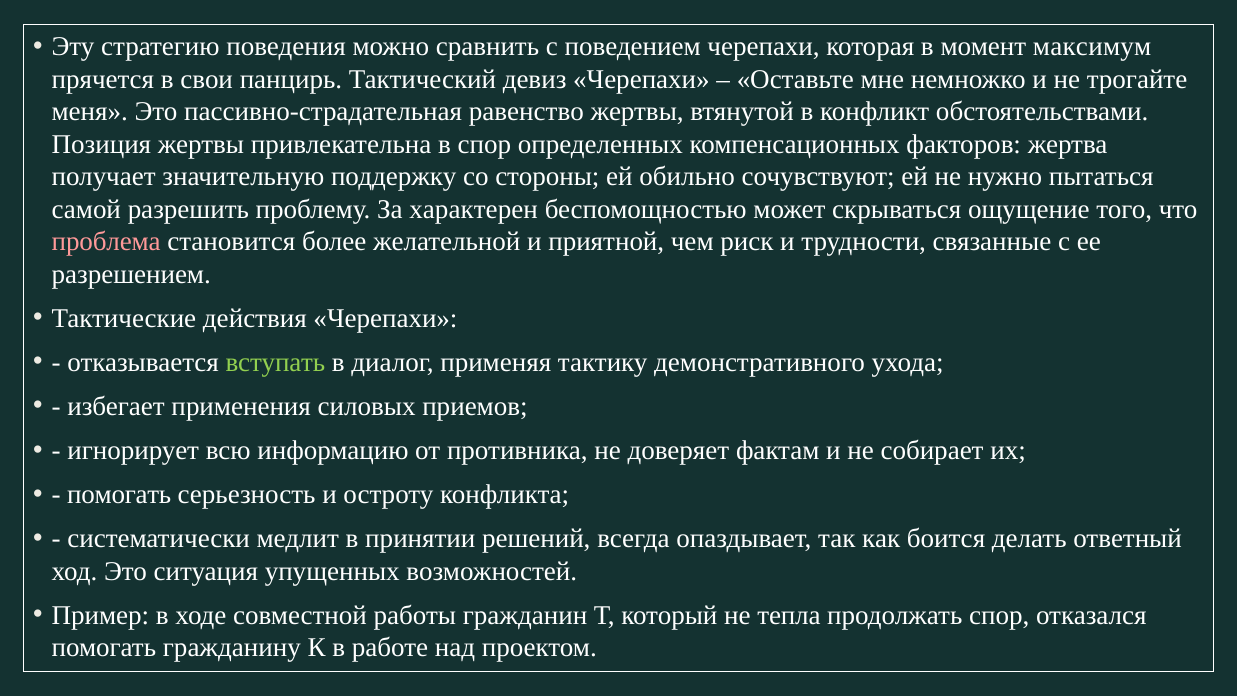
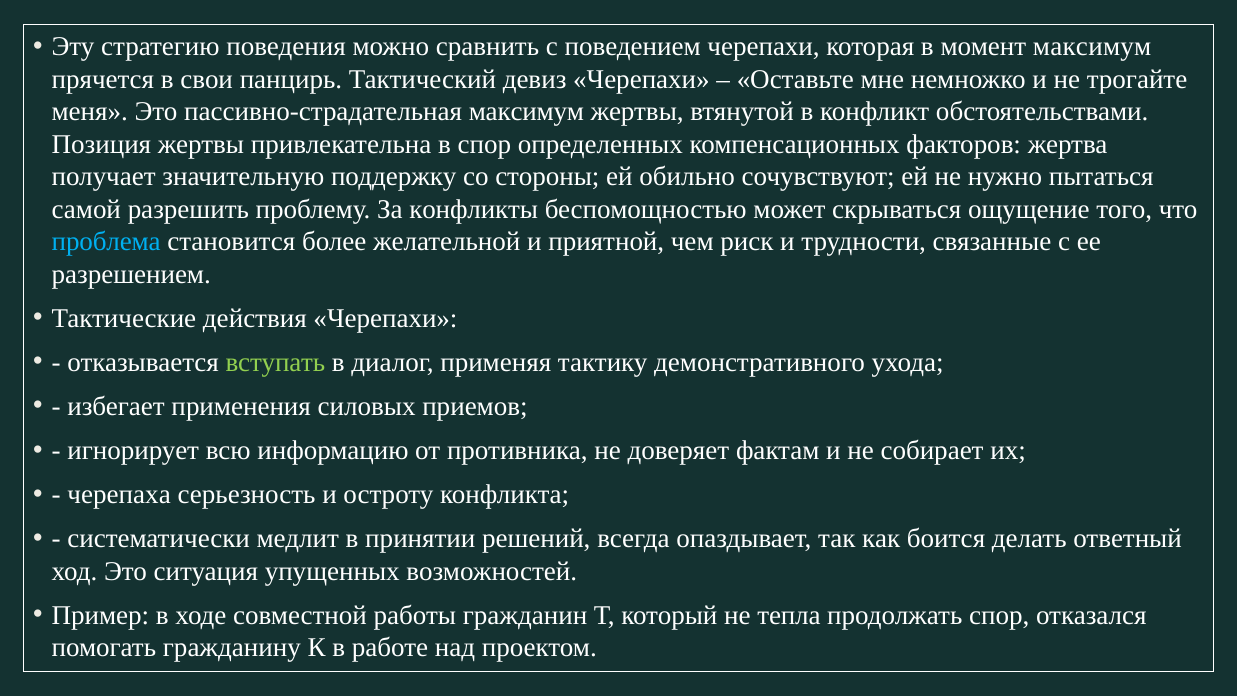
пассивно-страдательная равенство: равенство -> максимум (526, 112)
характерен: характерен -> конфликты (474, 209)
проблема colour: pink -> light blue (106, 242)
помогать: помогать -> черепаха (119, 495)
